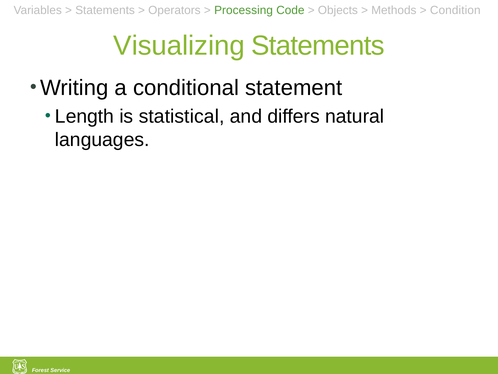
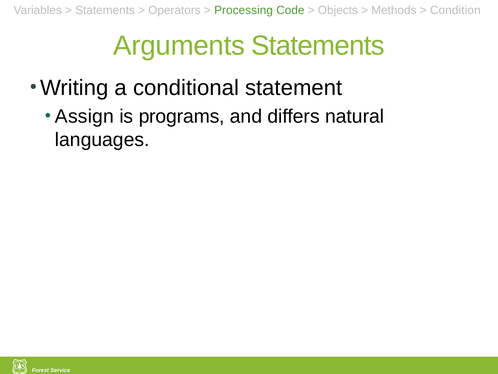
Visualizing: Visualizing -> Arguments (179, 46)
Length: Length -> Assign (84, 116)
statistical: statistical -> programs (182, 116)
